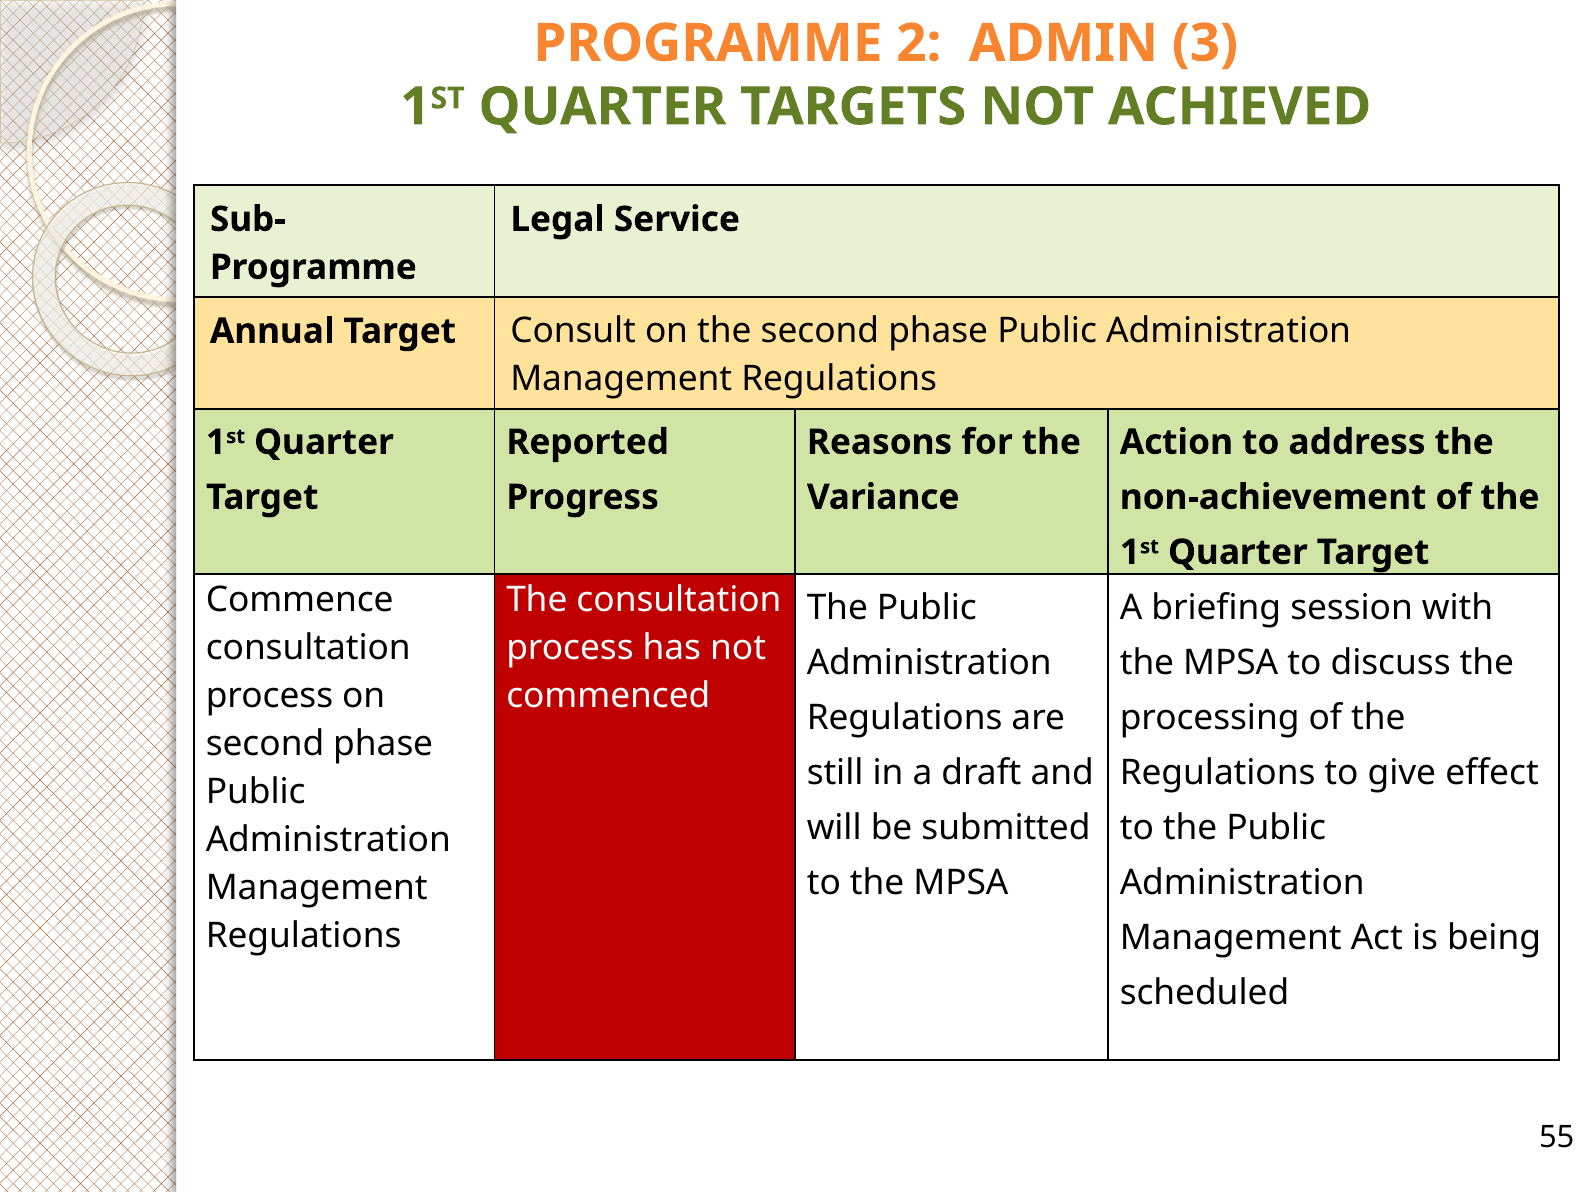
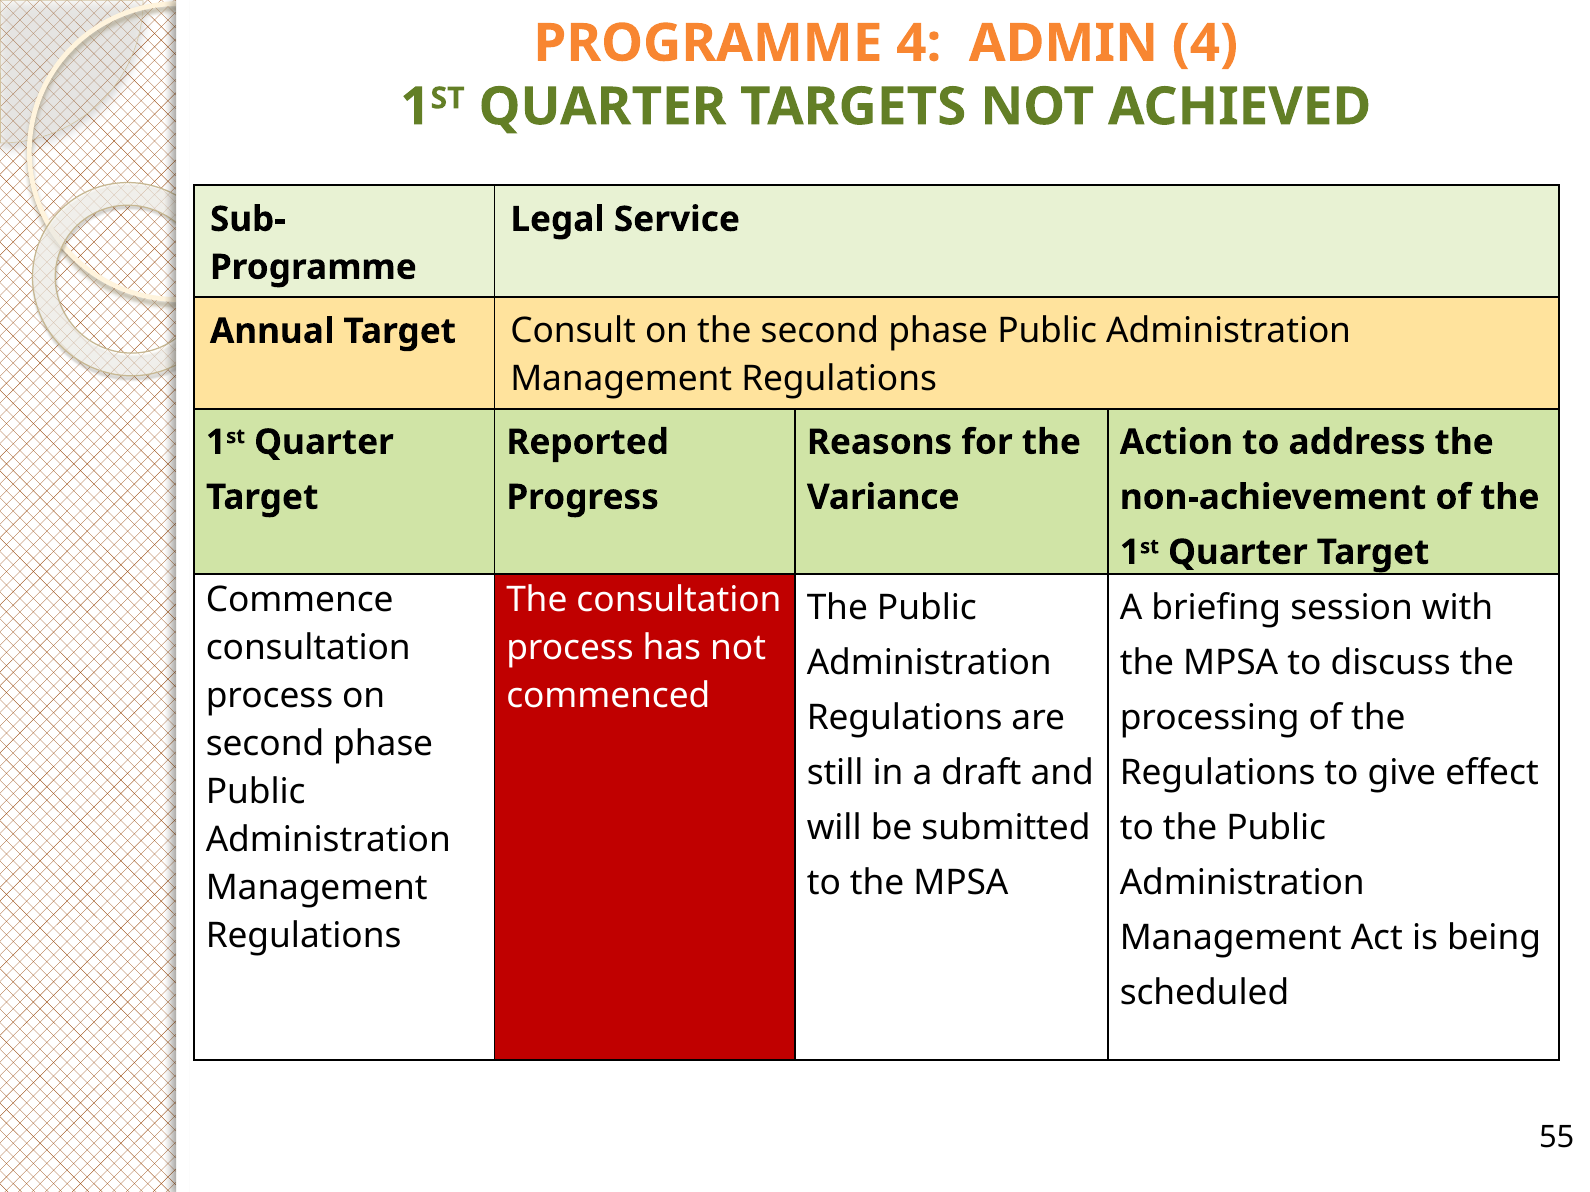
PROGRAMME 2: 2 -> 4 (919, 43)
ADMIN 3: 3 -> 4 (1205, 43)
